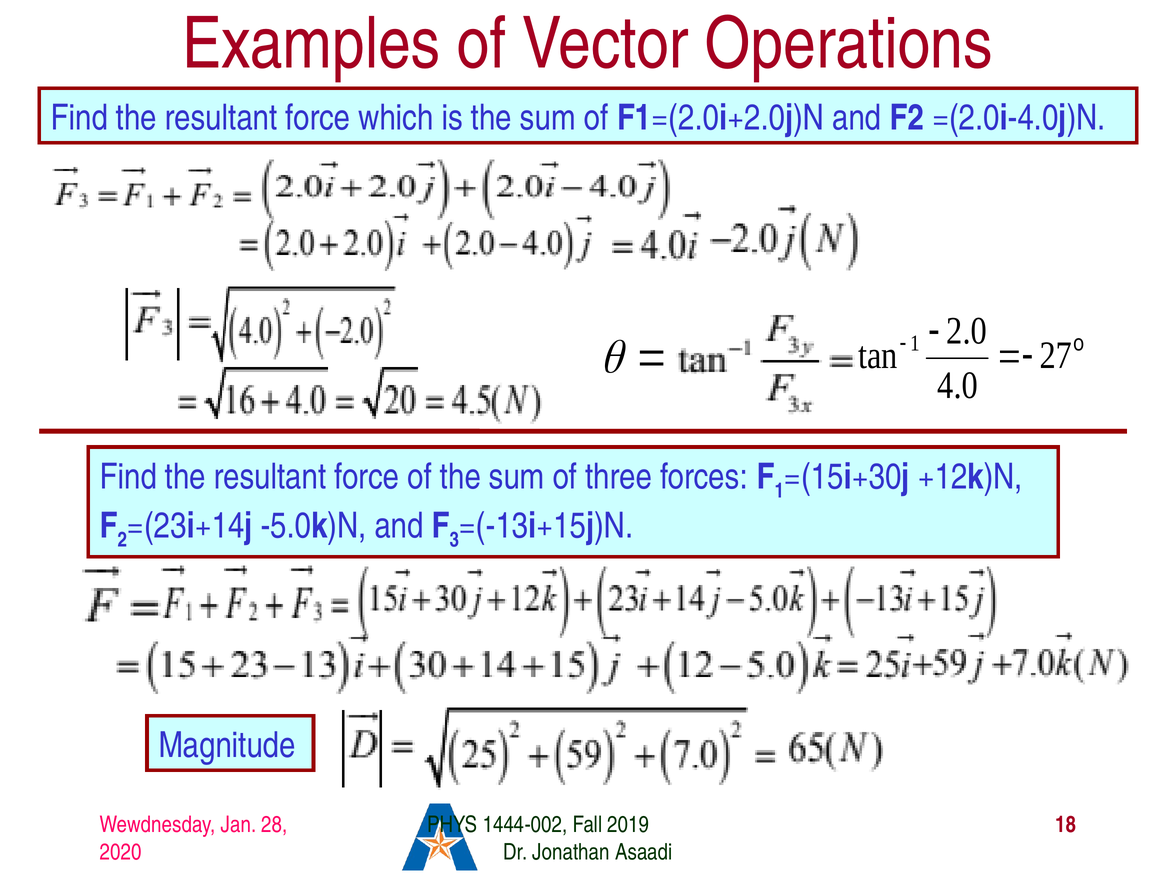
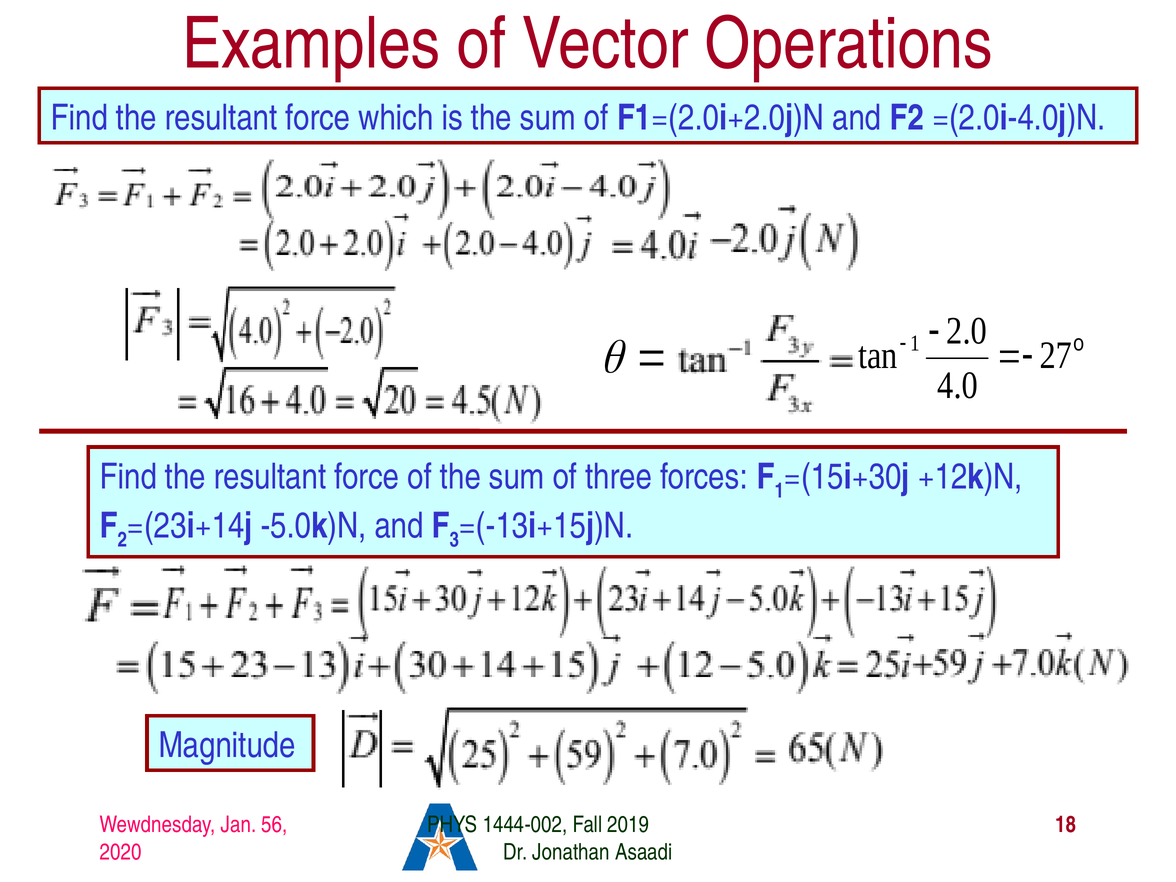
28: 28 -> 56 (274, 825)
